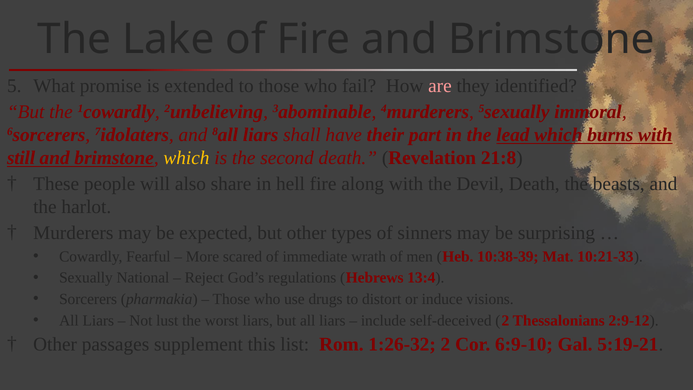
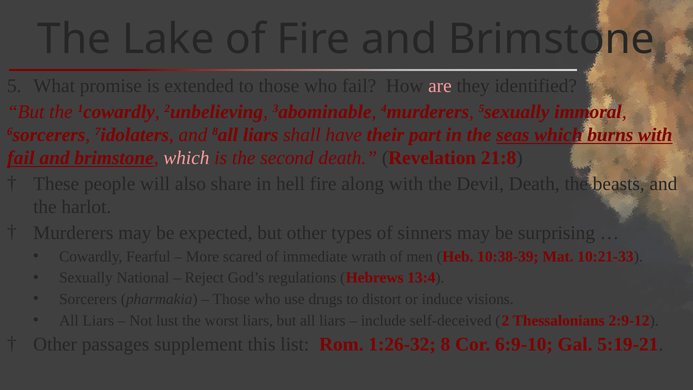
lead: lead -> seas (513, 135)
still: still -> fail (21, 158)
which colour: yellow -> pink (186, 158)
1:26-32 2: 2 -> 8 (445, 344)
